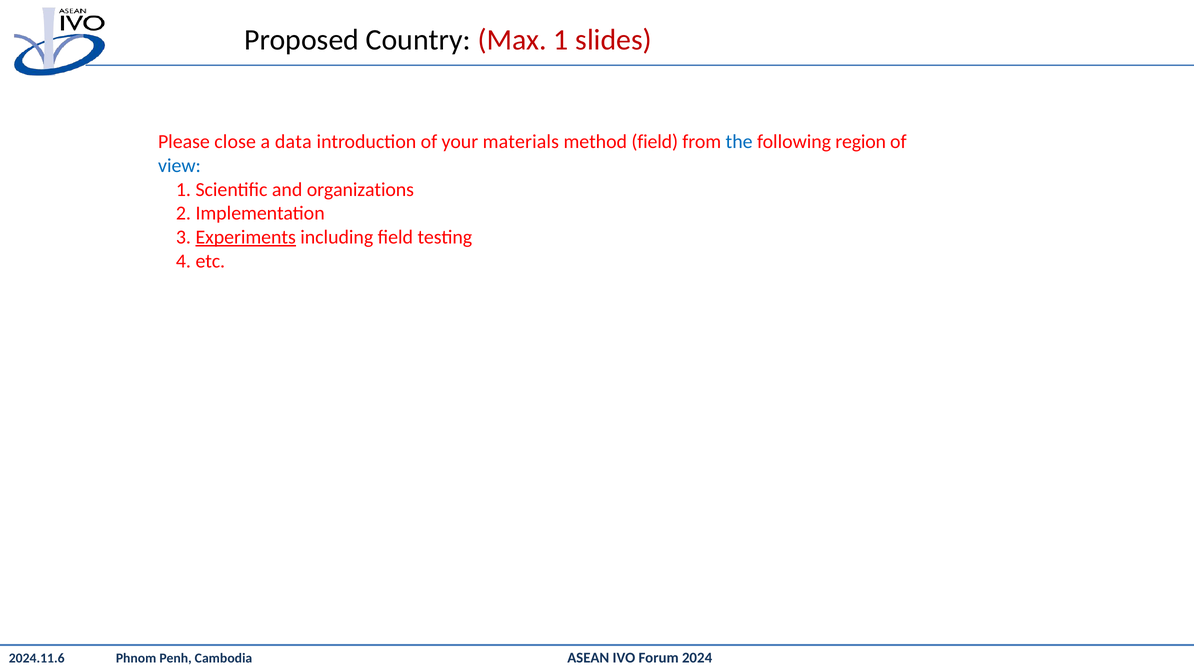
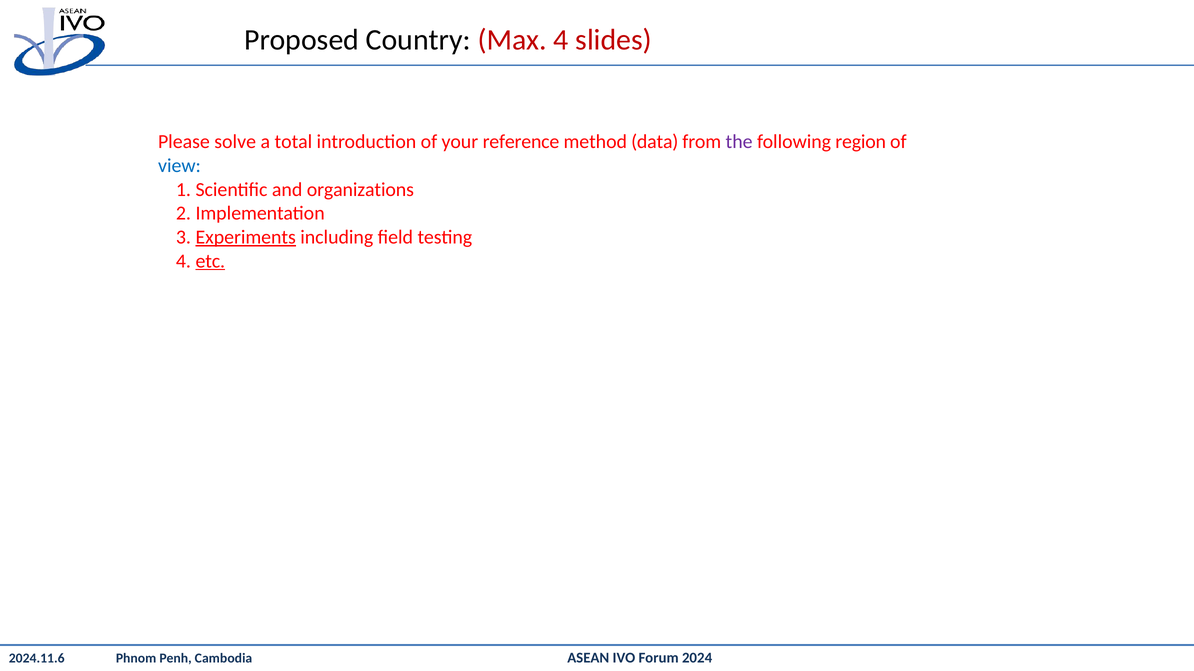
Max 1: 1 -> 4 (561, 40)
close: close -> solve (235, 142)
data: data -> total (293, 142)
materials: materials -> reference (521, 142)
method field: field -> data (655, 142)
the colour: blue -> purple (739, 142)
etc underline: none -> present (210, 261)
